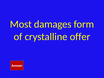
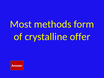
damages: damages -> methods (53, 24)
